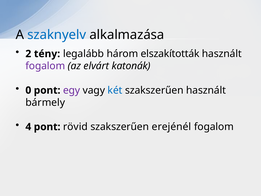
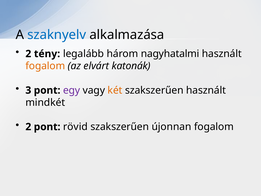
elszakították: elszakították -> nagyhatalmi (170, 54)
fogalom colour: purple -> orange (45, 66)
0: 0 -> 3 (28, 90)
két colour: blue -> orange (115, 90)
bármely: bármely -> mindkét (45, 102)
4: 4 -> 2 (28, 127)
erejénél: erejénél -> újonnan (171, 127)
